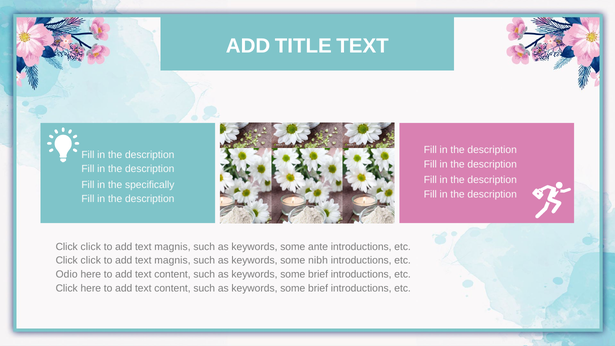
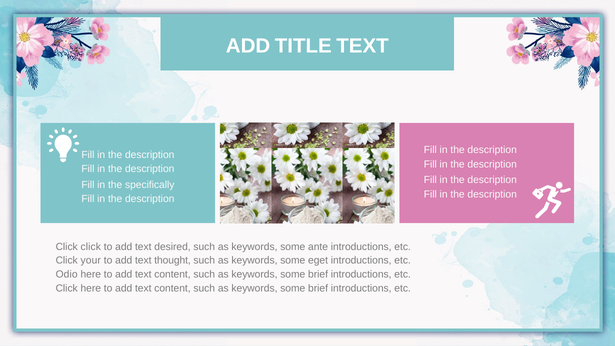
magnis: magnis -> desired (173, 247)
click: click -> your (91, 261)
magnis: magnis -> thought (173, 261)
nibh: nibh -> eget (318, 261)
